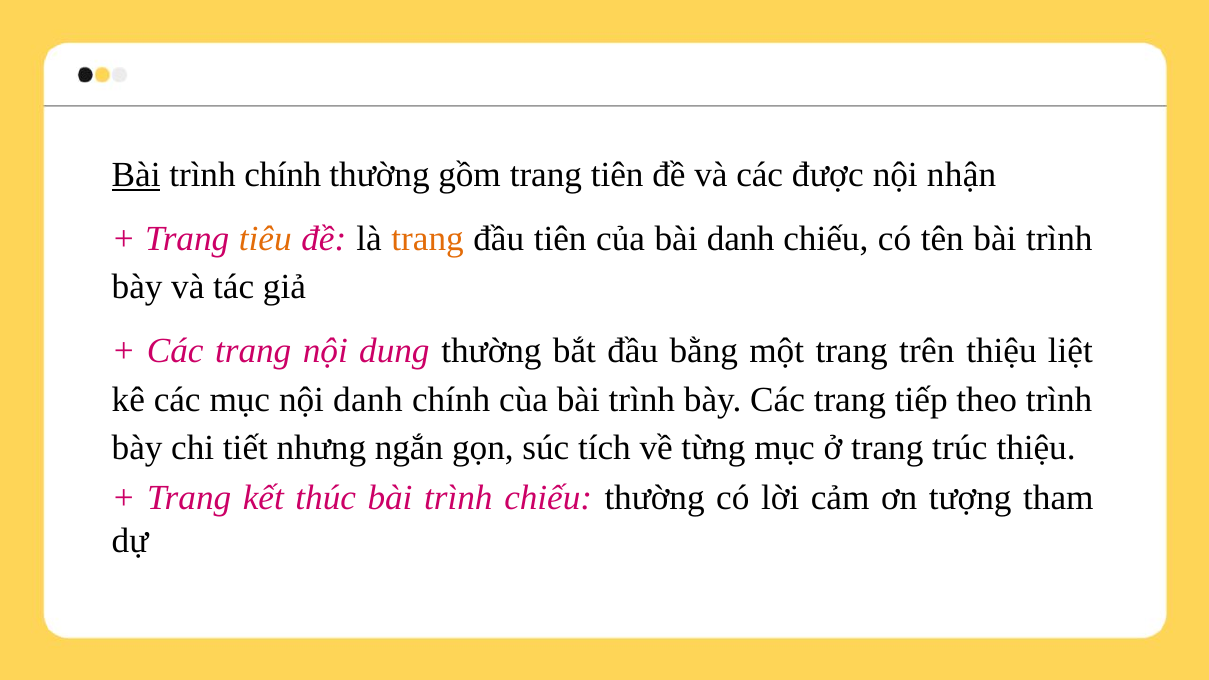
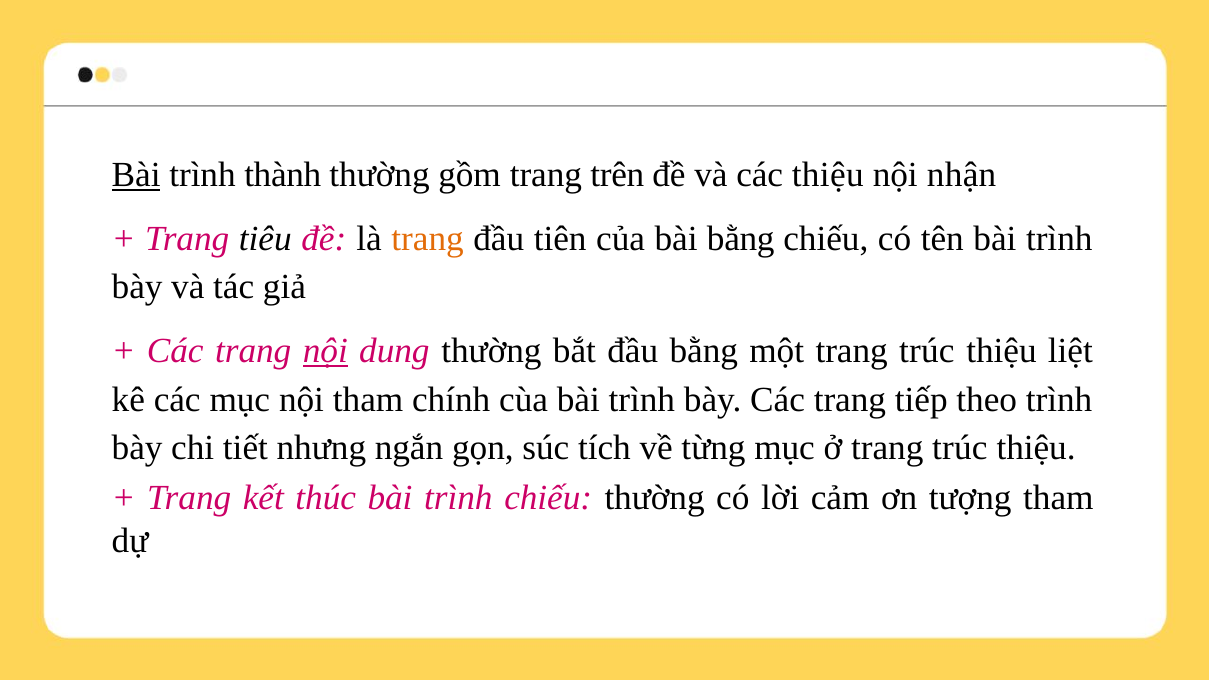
trình chính: chính -> thành (283, 175)
trang tiên: tiên -> trên (617, 175)
các được: được -> thiệu (828, 175)
tiêu colour: orange -> black (265, 239)
bài danh: danh -> bằng (741, 239)
nội underline: none -> present (325, 351)
một trang trên: trên -> trúc (927, 351)
nội danh: danh -> tham (368, 400)
